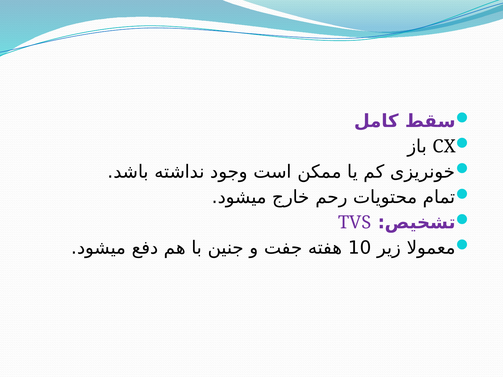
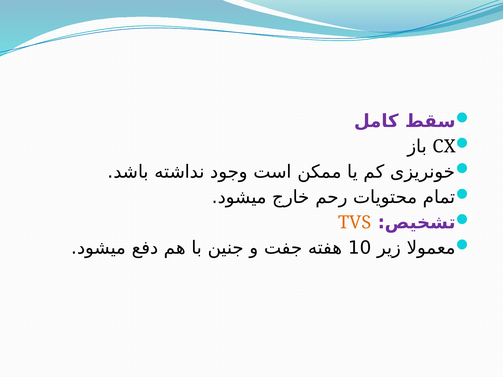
TVS colour: purple -> orange (355, 223)
